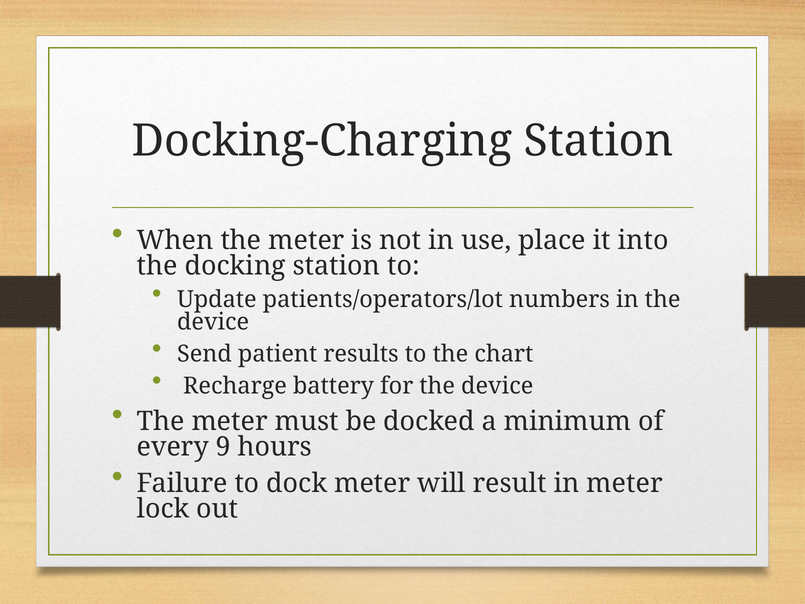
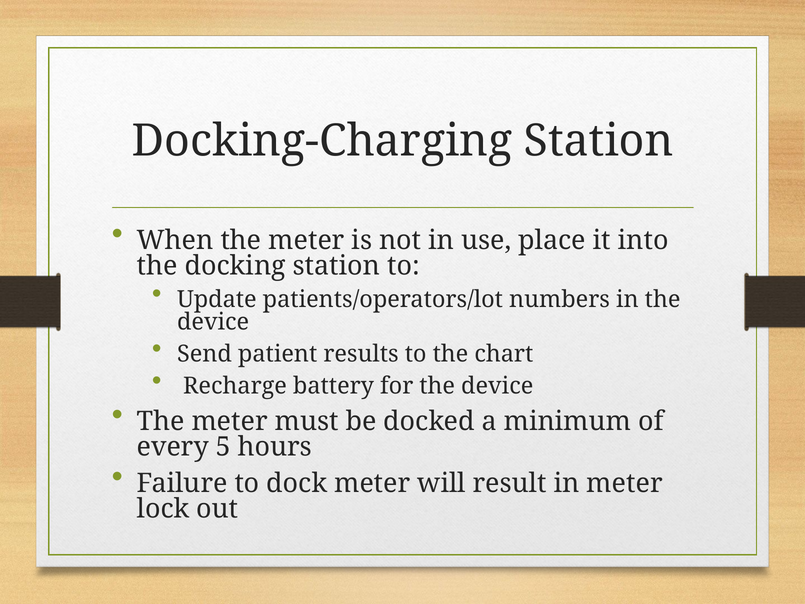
9: 9 -> 5 (223, 447)
